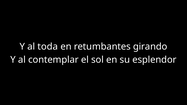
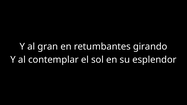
toda: toda -> gran (48, 47)
